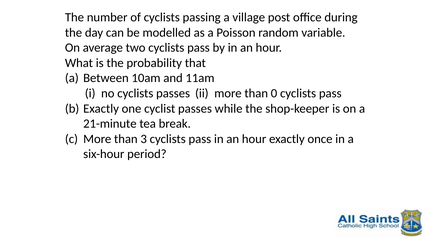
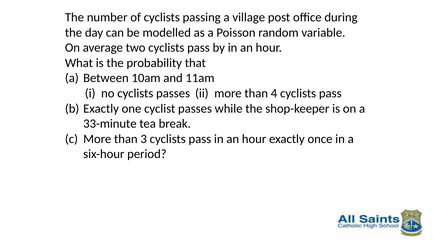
0: 0 -> 4 (274, 93)
21-minute: 21-minute -> 33-minute (110, 124)
